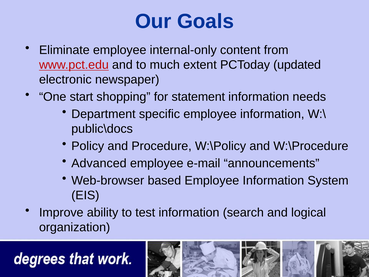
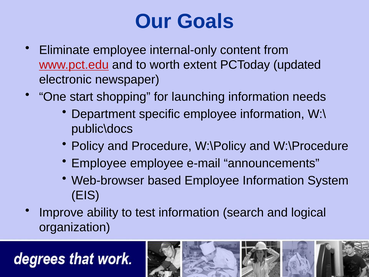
much: much -> worth (165, 65)
statement: statement -> launching (198, 97)
Advanced: Advanced -> Employee (99, 163)
